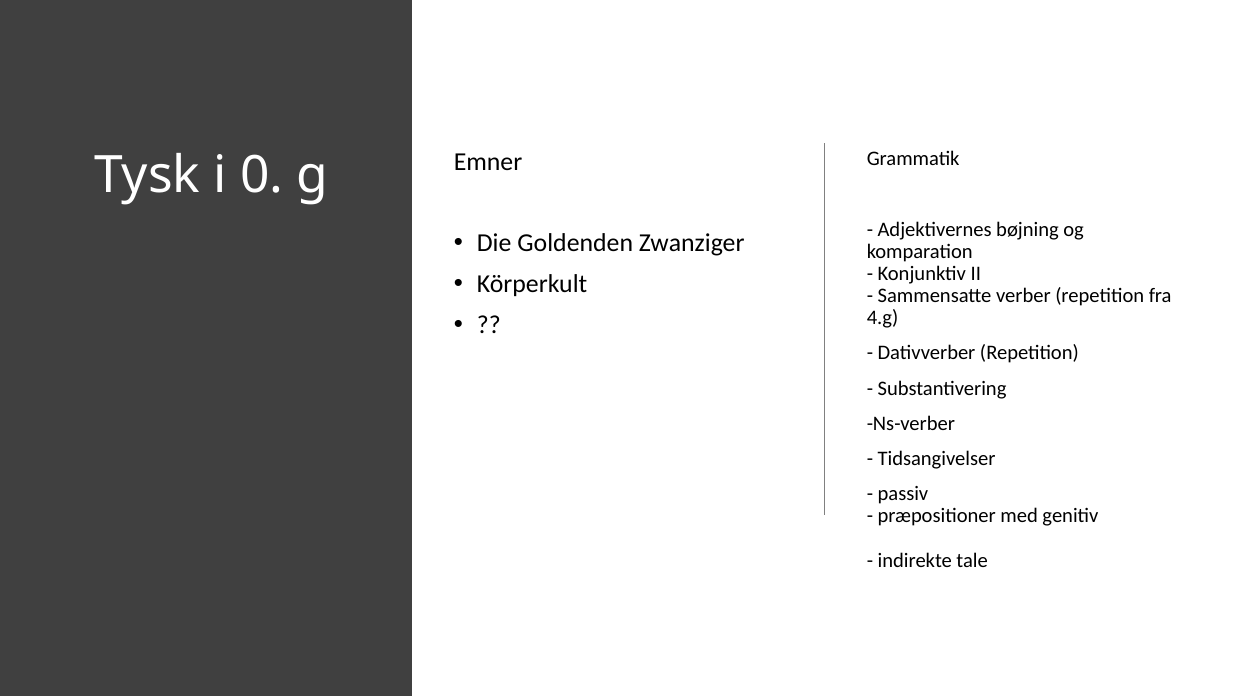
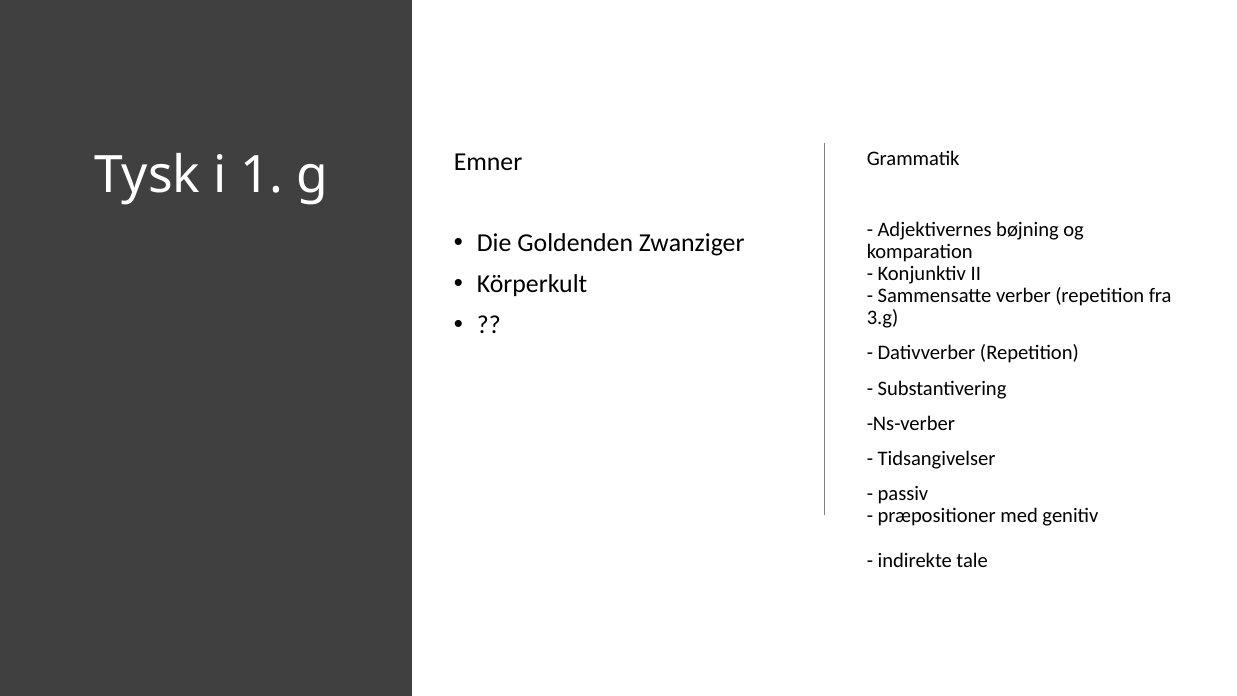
0: 0 -> 1 (262, 175)
4.g: 4.g -> 3.g (883, 318)
